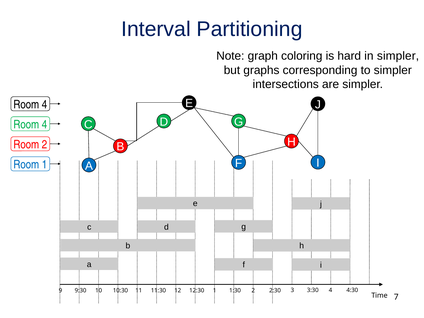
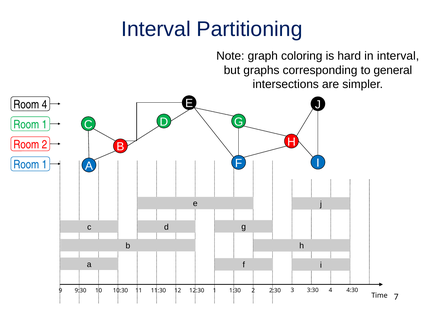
in simpler: simpler -> interval (398, 56)
to simpler: simpler -> general (393, 70)
4: 4 -> 1 (45, 125)
